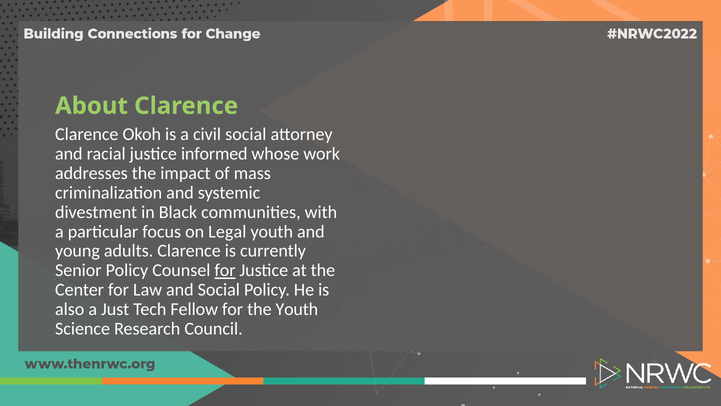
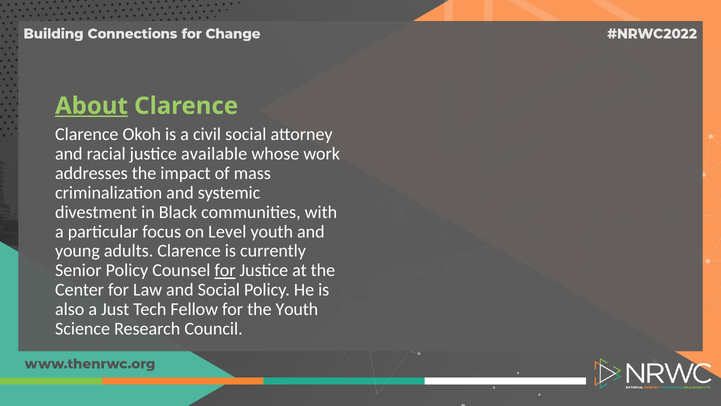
About underline: none -> present (91, 106)
informed: informed -> available (214, 153)
Legal: Legal -> Level (227, 231)
